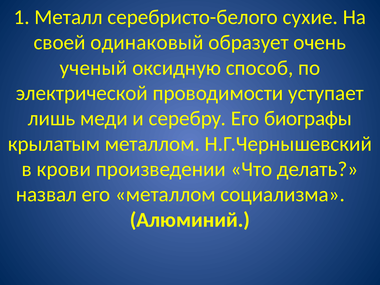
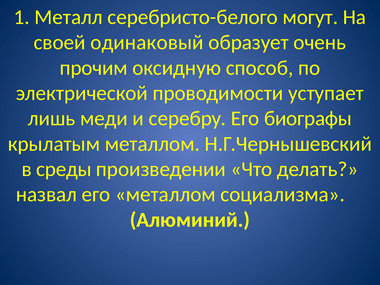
сухие: сухие -> могут (310, 17)
ученый: ученый -> прочим (94, 68)
крови: крови -> среды (64, 169)
